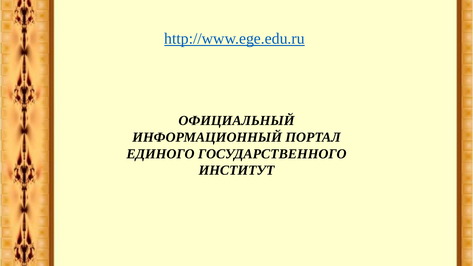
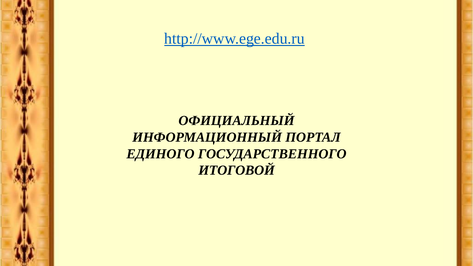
ИНСТИТУТ: ИНСТИТУТ -> ИТОГОВОЙ (237, 170)
